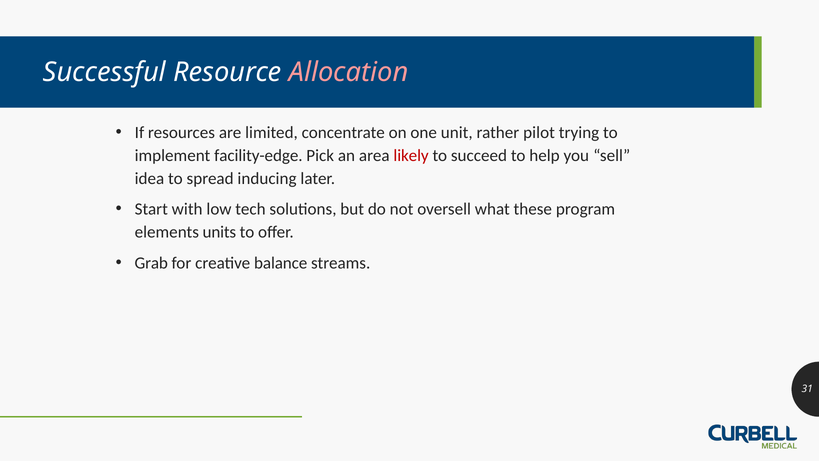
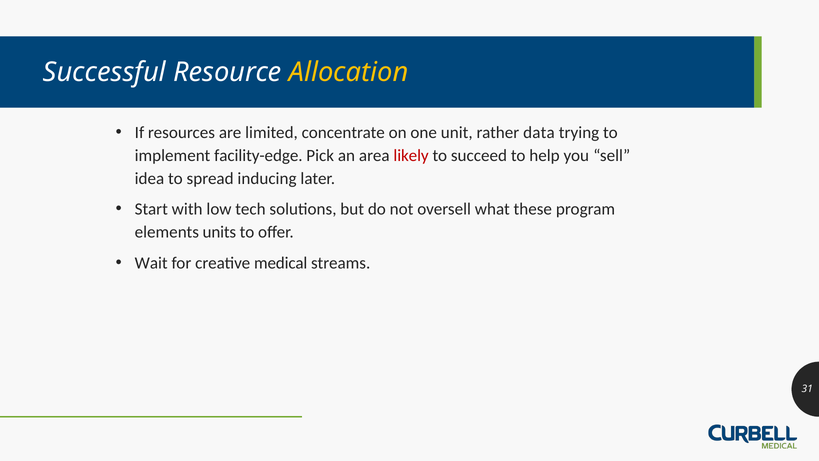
Allocation colour: pink -> yellow (349, 72)
pilot: pilot -> data (539, 133)
Grab: Grab -> Wait (151, 263)
balance: balance -> medical (281, 263)
